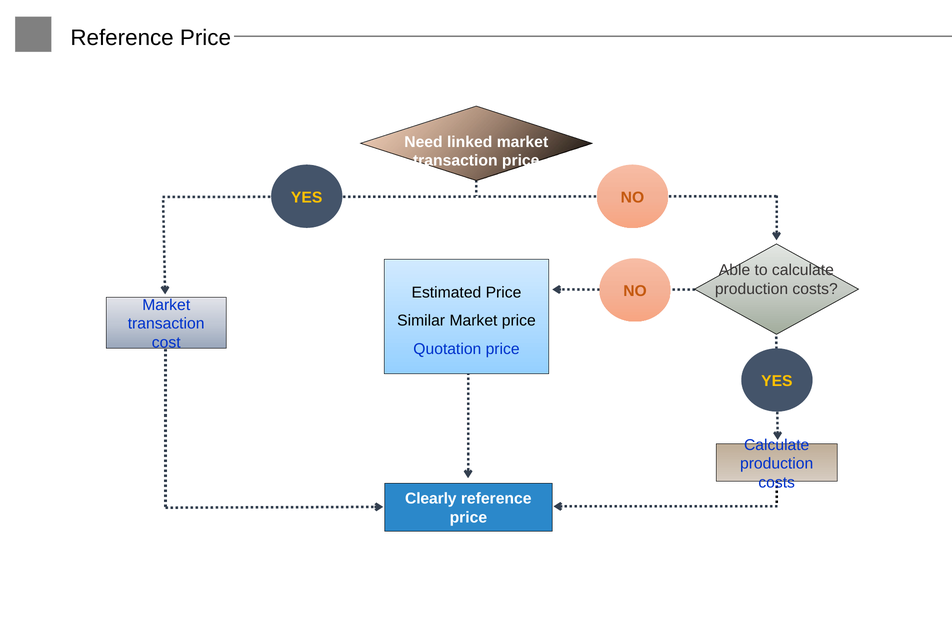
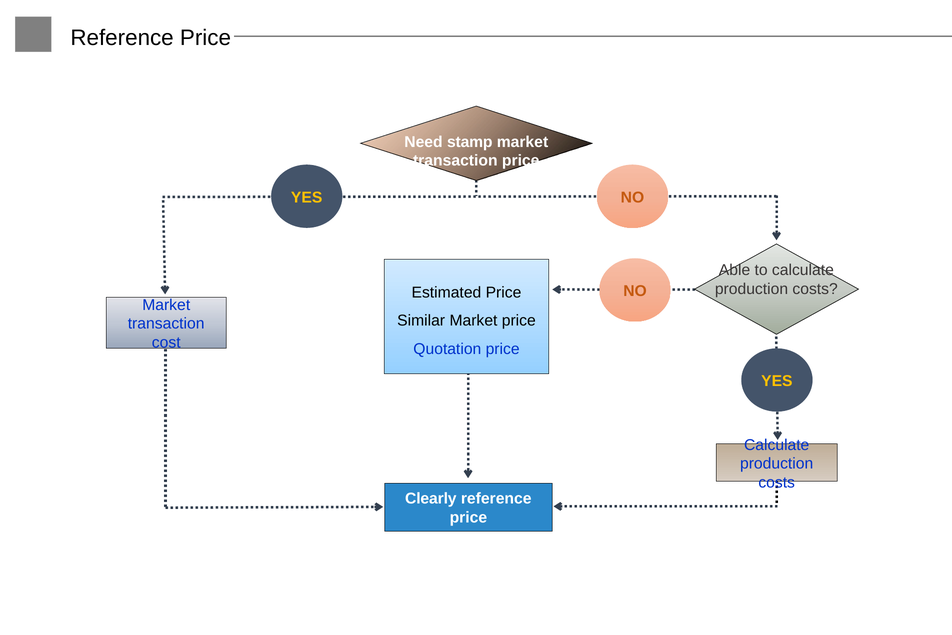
linked: linked -> stamp (470, 142)
